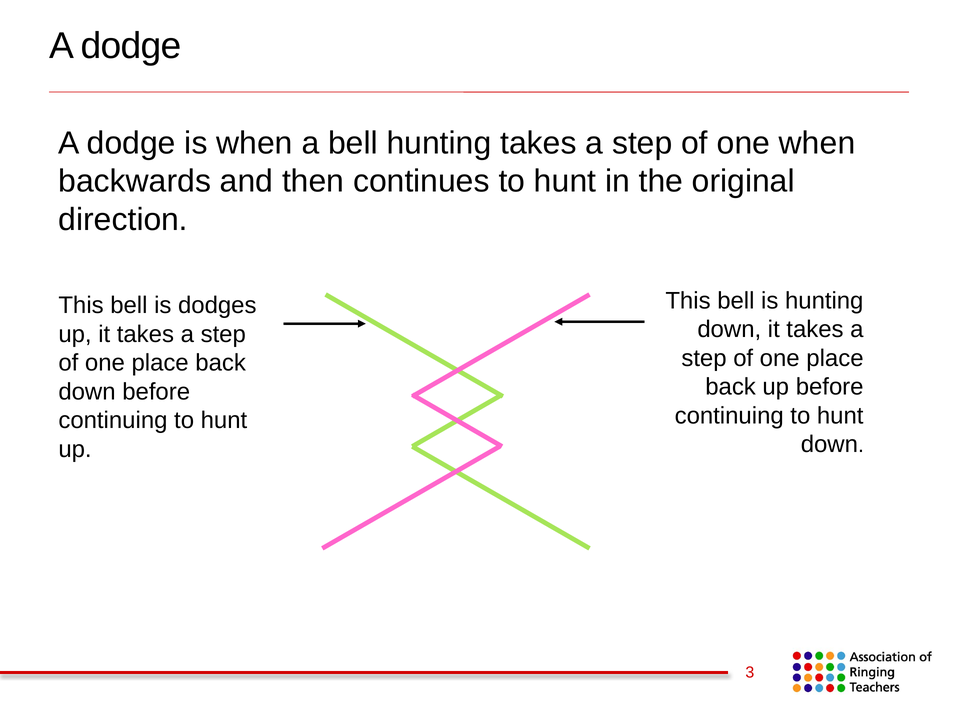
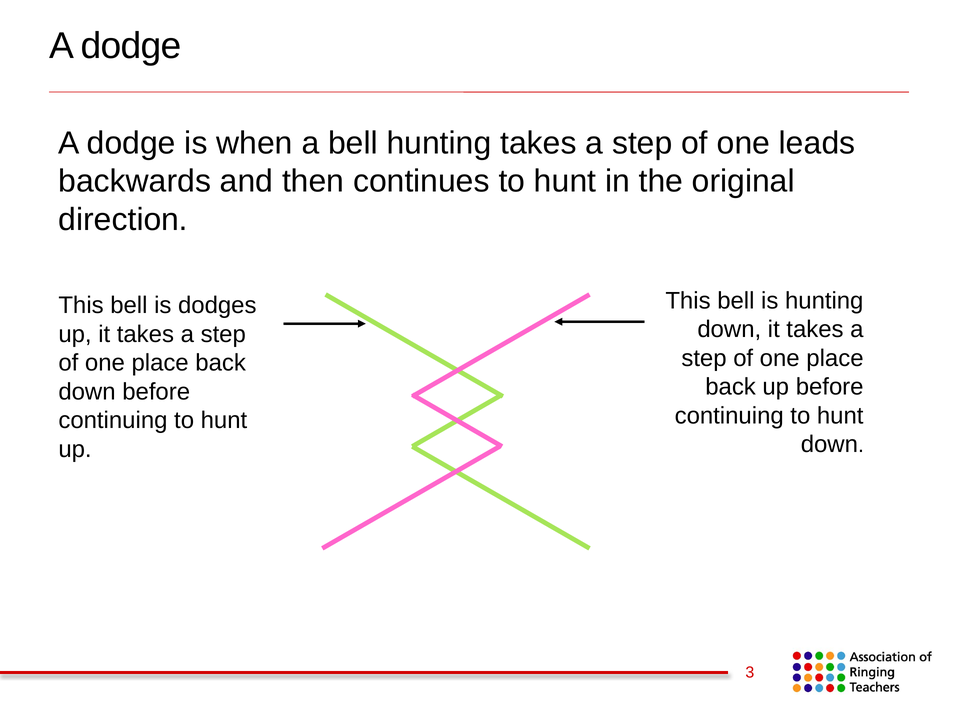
one when: when -> leads (817, 143)
